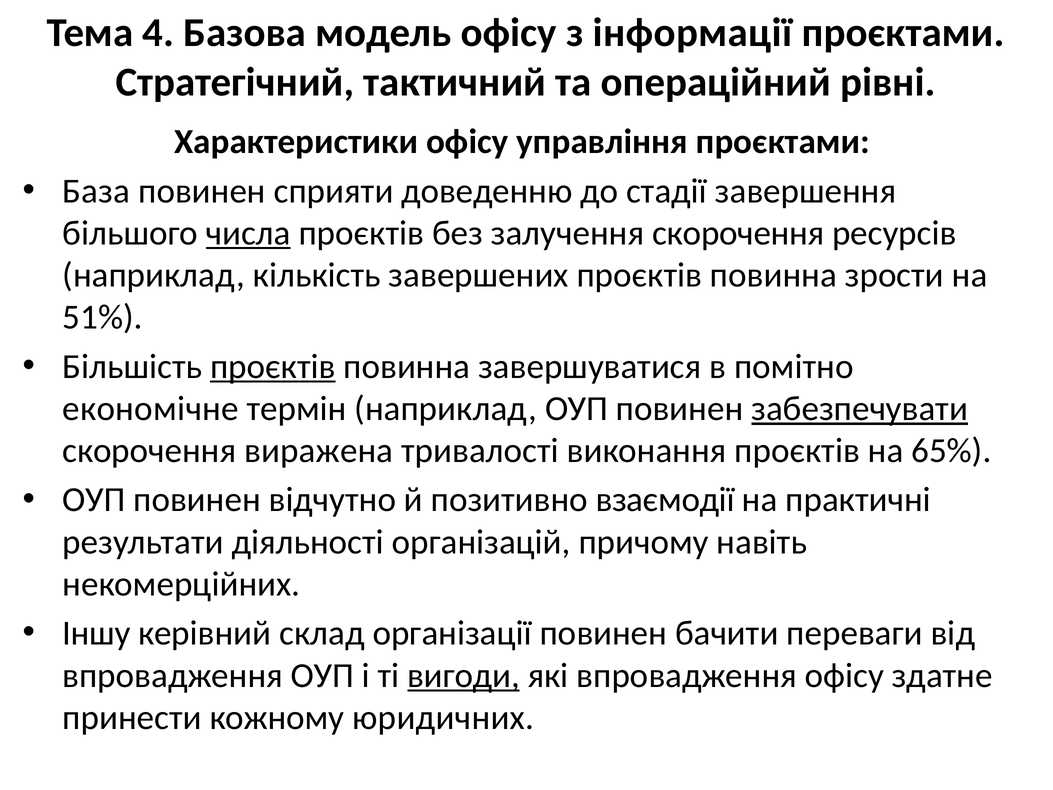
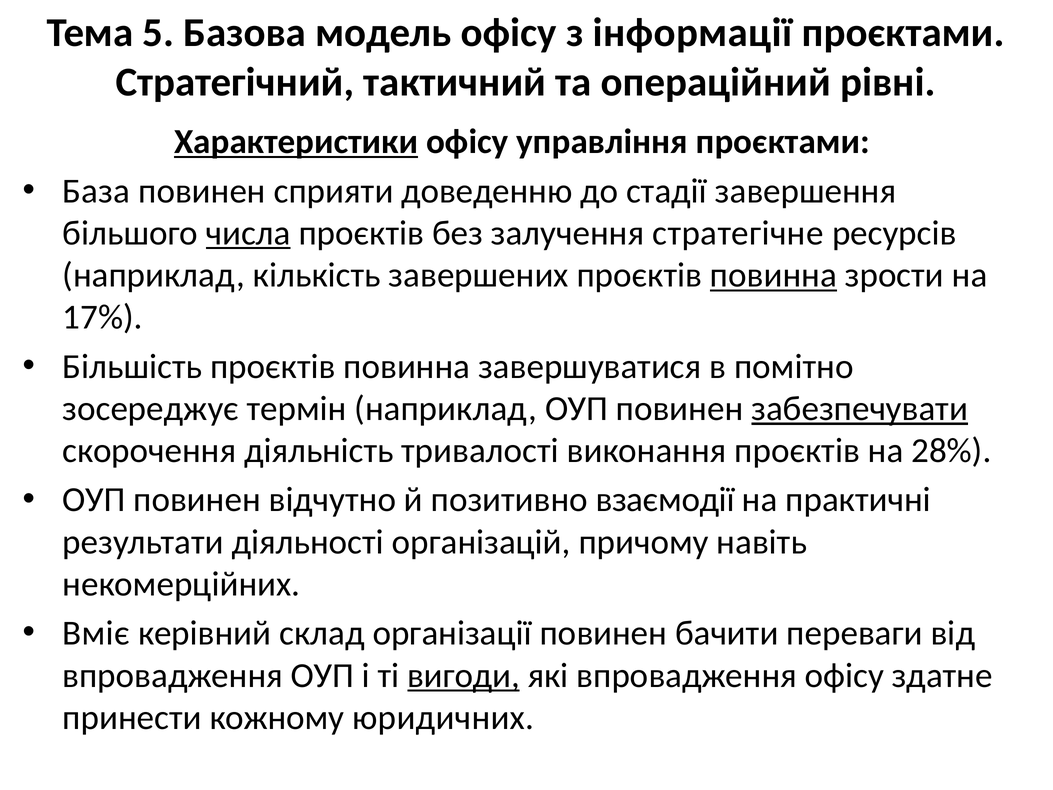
4: 4 -> 5 (158, 33)
Характеристики underline: none -> present (296, 142)
залучення скорочення: скорочення -> стратегічне (738, 233)
повинна underline: none -> present (773, 275)
51%: 51% -> 17% (103, 317)
проєктів underline: present -> none (273, 366)
економічне: економічне -> зосереджує (151, 408)
виражена: виражена -> діяльність (319, 451)
65%: 65% -> 28% (951, 451)
Іншу: Іншу -> Вміє (96, 633)
